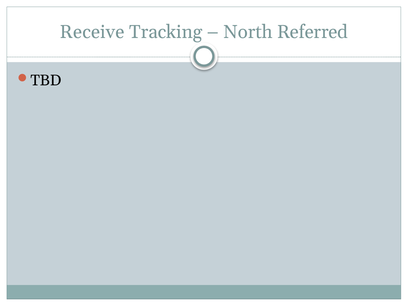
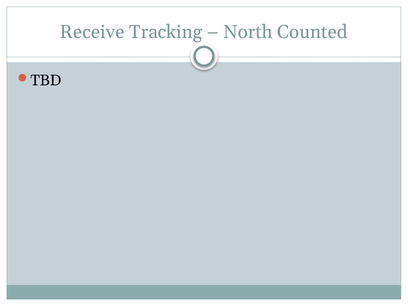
Referred: Referred -> Counted (312, 32)
